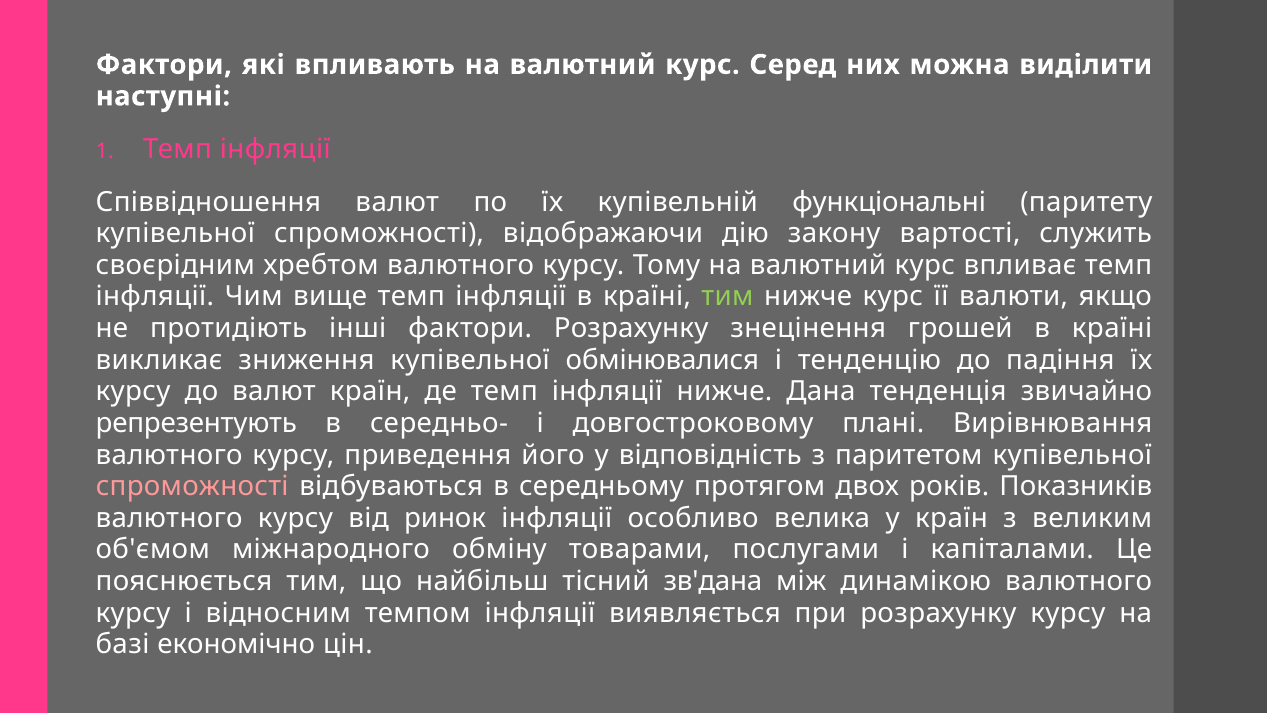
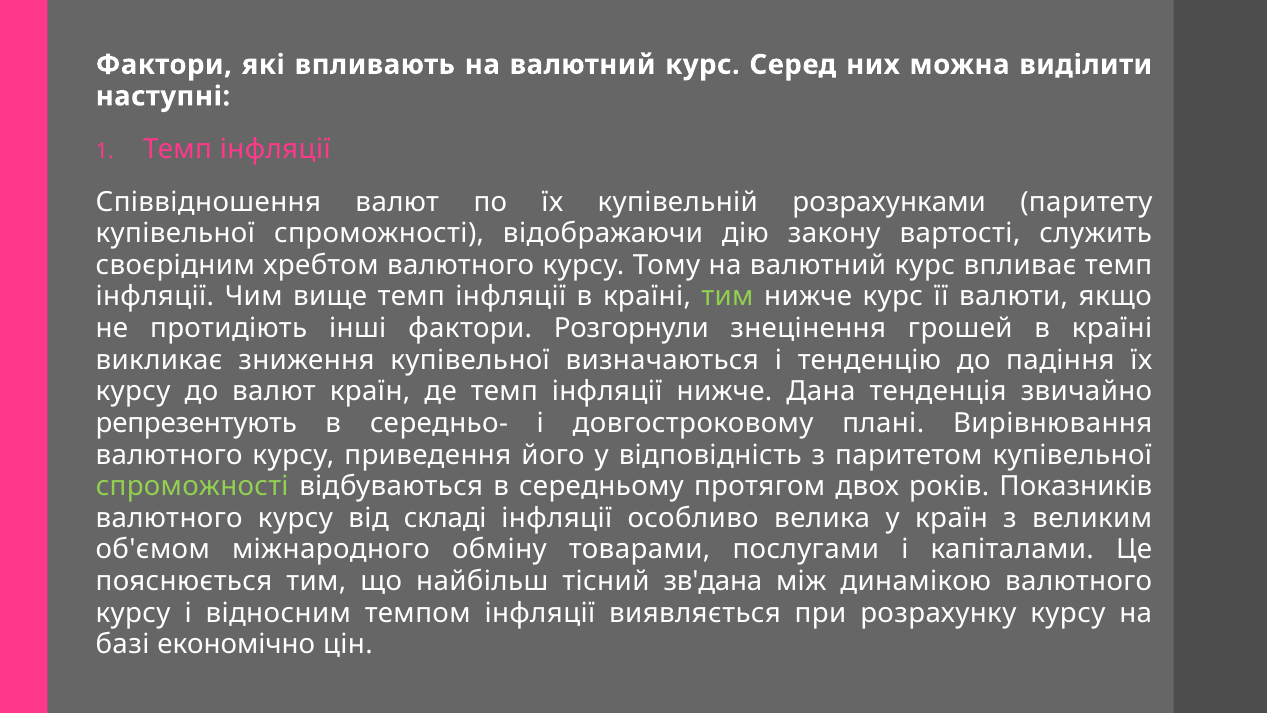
функціональні: функціональні -> розрахунками (889, 202)
фактори Розрахунку: Розрахунку -> Розгорнули (631, 328)
обмінювалися: обмінювалися -> визначаються (662, 360)
спроможності colour: pink -> light green (192, 486)
ринок: ринок -> складі (445, 518)
